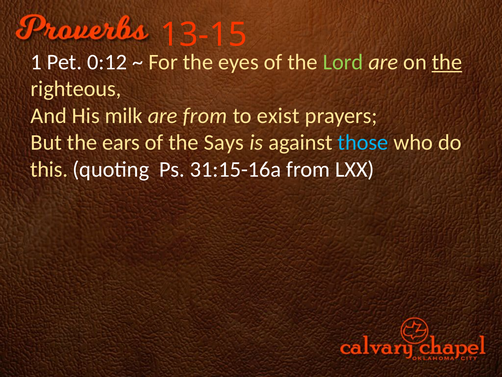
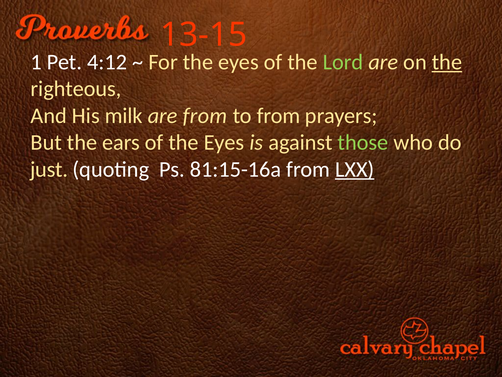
0:12: 0:12 -> 4:12 (107, 62)
to exist: exist -> from (278, 116)
of the Says: Says -> Eyes (224, 142)
those colour: light blue -> light green (363, 142)
this: this -> just (49, 169)
31:15-16a: 31:15-16a -> 81:15-16a (235, 169)
LXX underline: none -> present (355, 169)
